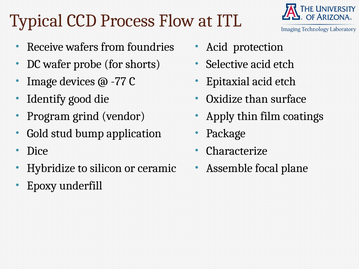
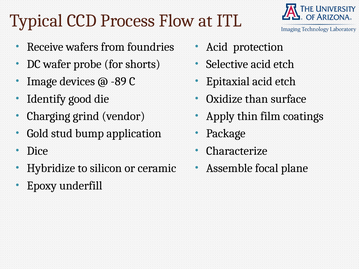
-77: -77 -> -89 (119, 82)
Program: Program -> Charging (49, 116)
